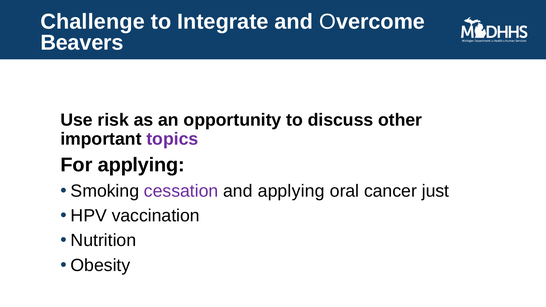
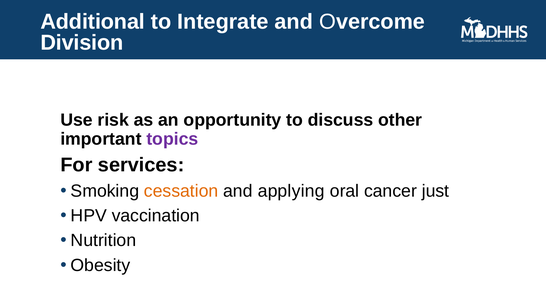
Challenge: Challenge -> Additional (93, 22)
Beavers: Beavers -> Division (82, 43)
For applying: applying -> services (141, 165)
cessation colour: purple -> orange (181, 191)
